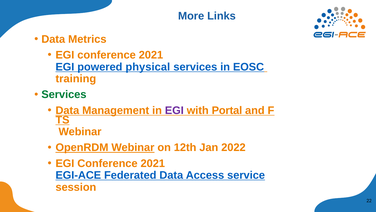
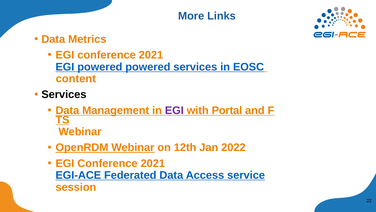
powered physical: physical -> powered (148, 67)
training: training -> content (76, 79)
Services colour: green -> black (64, 94)
